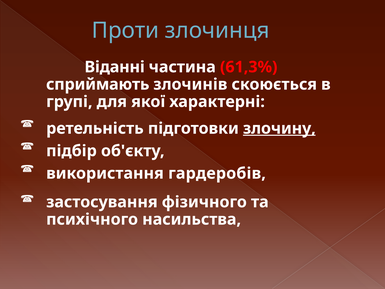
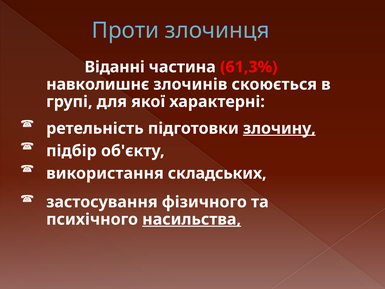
сприймають: сприймають -> навколишнє (98, 84)
гардеробів: гардеробів -> складських (217, 173)
насильства underline: none -> present (192, 219)
